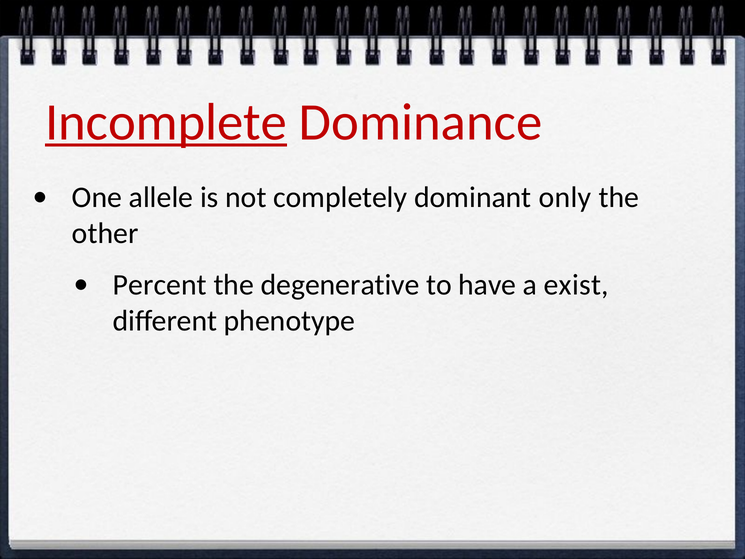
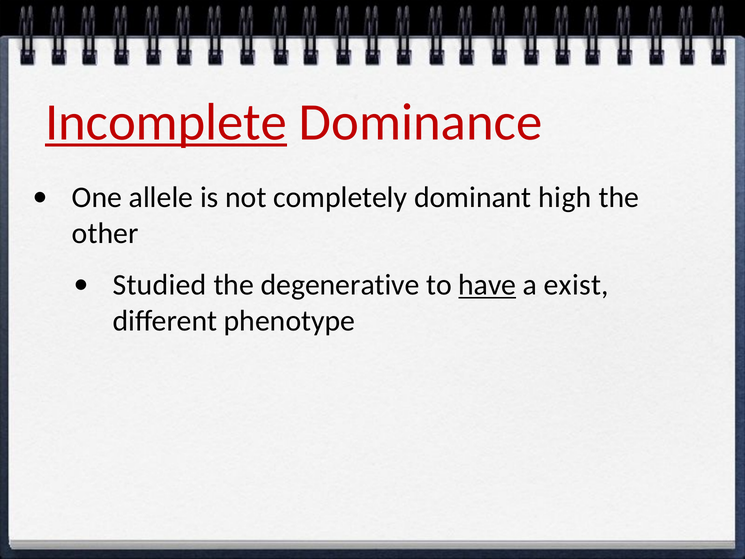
only: only -> high (565, 198)
Percent: Percent -> Studied (160, 285)
have underline: none -> present (487, 285)
